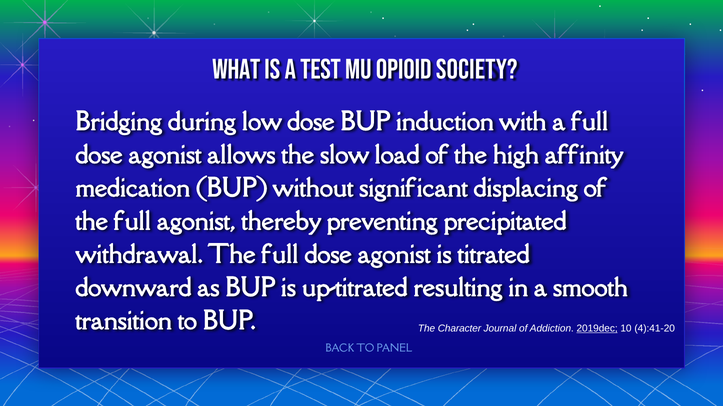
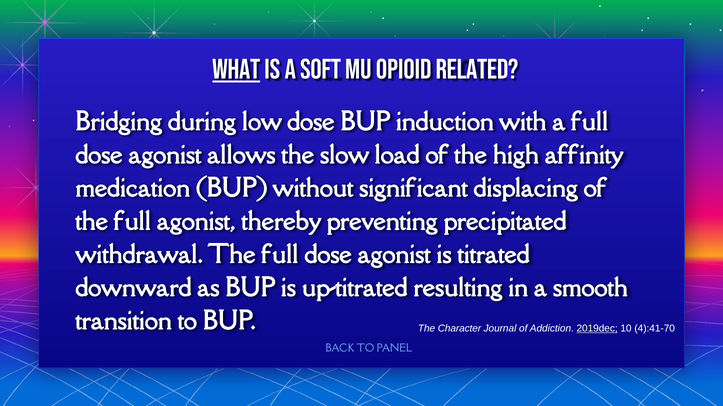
What underline: none -> present (236, 69)
test: test -> soft (321, 69)
society: society -> related (477, 69)
4):41-20: 4):41-20 -> 4):41-70 (655, 329)
